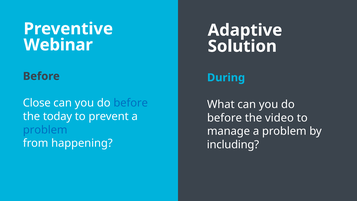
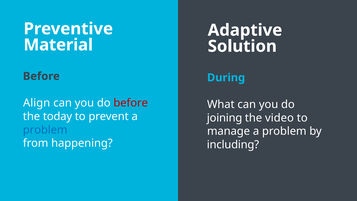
Webinar: Webinar -> Material (58, 45)
Close: Close -> Align (37, 103)
before colour: blue -> red (131, 103)
before: before -> joining (225, 118)
